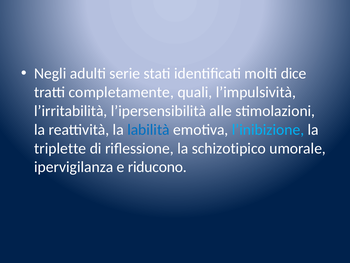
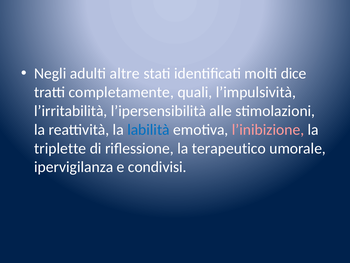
serie: serie -> altre (125, 73)
l’inibizione colour: light blue -> pink (268, 129)
schizotipico: schizotipico -> terapeutico (229, 148)
riducono: riducono -> condivisi (157, 167)
